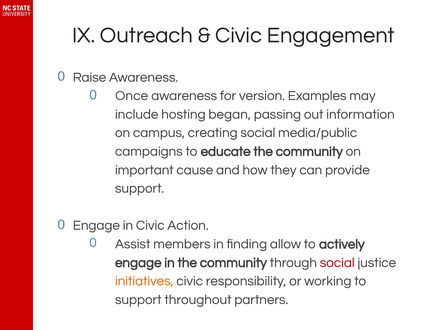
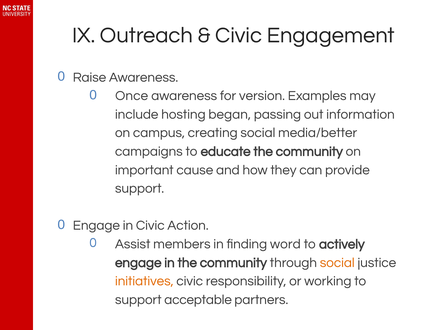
media/public: media/public -> media/better (318, 133)
allow: allow -> word (285, 244)
social colour: red -> orange (337, 263)
throughout: throughout -> acceptable (198, 300)
